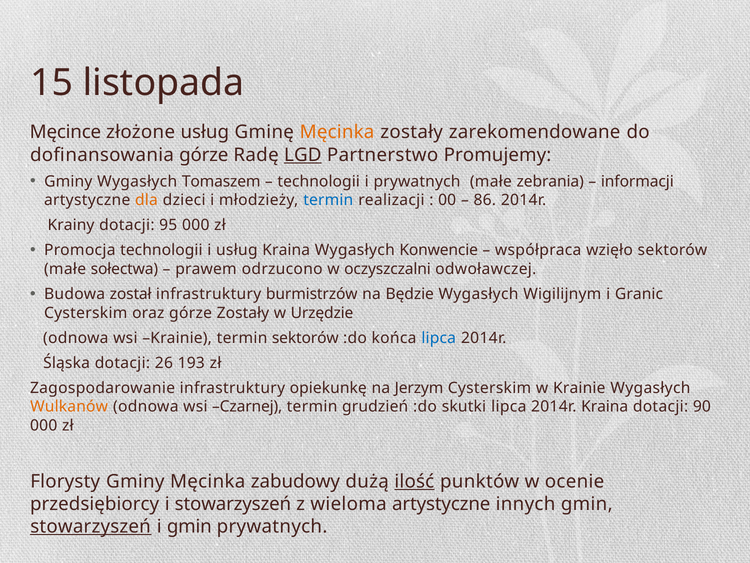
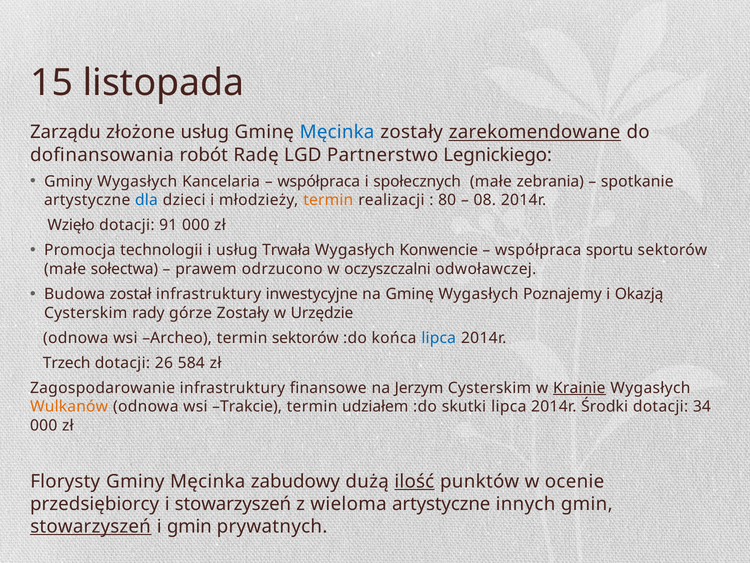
Męcince: Męcince -> Zarządu (65, 132)
Męcinka colour: orange -> blue (337, 132)
zarekomendowane underline: none -> present (535, 132)
dofinansowania górze: górze -> robót (204, 155)
LGD underline: present -> none (303, 155)
Promujemy: Promujemy -> Legnickiego (498, 155)
Tomaszem: Tomaszem -> Kancelaria (221, 181)
technologii: technologii -> współpraca (319, 181)
i prywatnych: prywatnych -> społecznych (417, 181)
informacji: informacji -> spotkanie (637, 181)
dla colour: orange -> blue (146, 200)
termin colour: blue -> orange (328, 200)
00: 00 -> 80 (447, 200)
86: 86 -> 08 (485, 200)
Krainy: Krainy -> Wzięło (71, 225)
95: 95 -> 91 (168, 225)
usług Kraina: Kraina -> Trwała (286, 250)
wzięło: wzięło -> sportu (610, 250)
burmistrzów: burmistrzów -> inwestycyjne (312, 294)
na Będzie: Będzie -> Gminę (410, 294)
Wigilijnym: Wigilijnym -> Poznajemy (562, 294)
Granic: Granic -> Okazją (639, 294)
oraz: oraz -> rady (148, 313)
wsi Krainie: Krainie -> Archeo (177, 338)
Śląska: Śląska -> Trzech (67, 363)
193: 193 -> 584 (191, 363)
opiekunkę: opiekunkę -> finansowe (328, 388)
Krainie underline: none -> present (579, 388)
Czarnej: Czarnej -> Trakcie (247, 406)
grudzień: grudzień -> udziałem (375, 406)
2014r Kraina: Kraina -> Środki (605, 406)
90: 90 -> 34 (702, 406)
